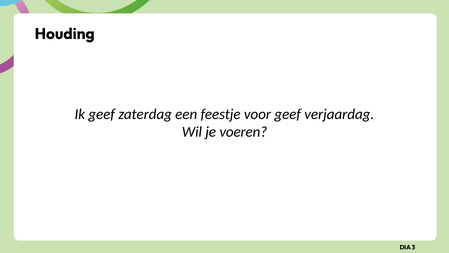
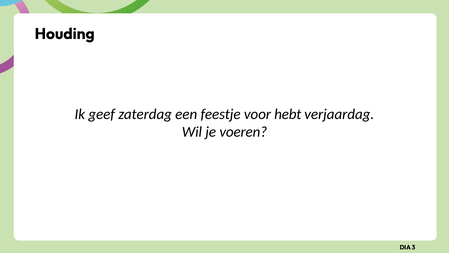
voor geef: geef -> hebt (288, 114)
